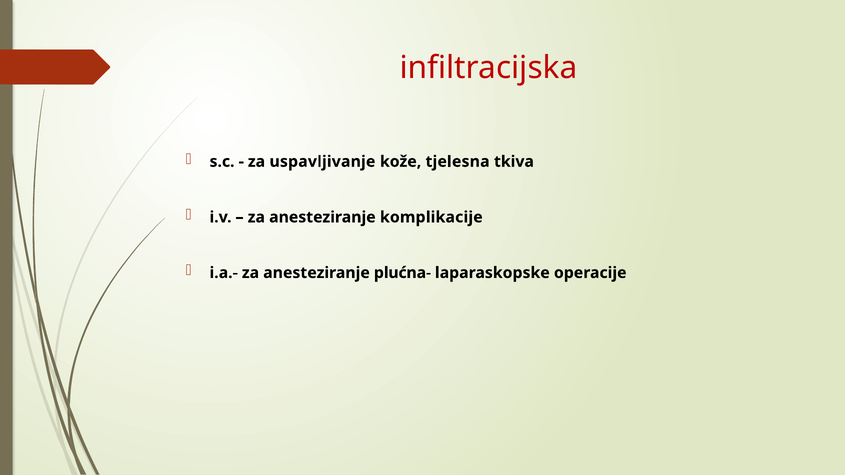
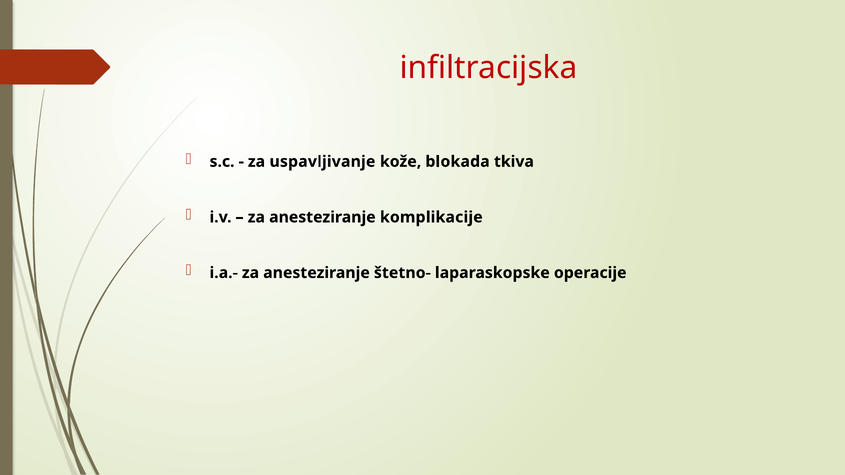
tjelesna: tjelesna -> blokada (458, 162)
plućna-: plućna- -> štetno- (402, 273)
